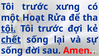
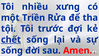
trước: trước -> nhiều (35, 7)
Hoạt: Hoạt -> Triền (34, 18)
tội underline: present -> none (8, 28)
